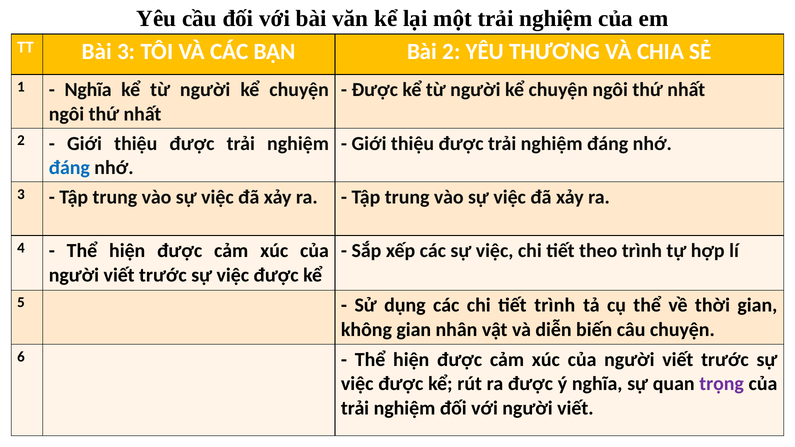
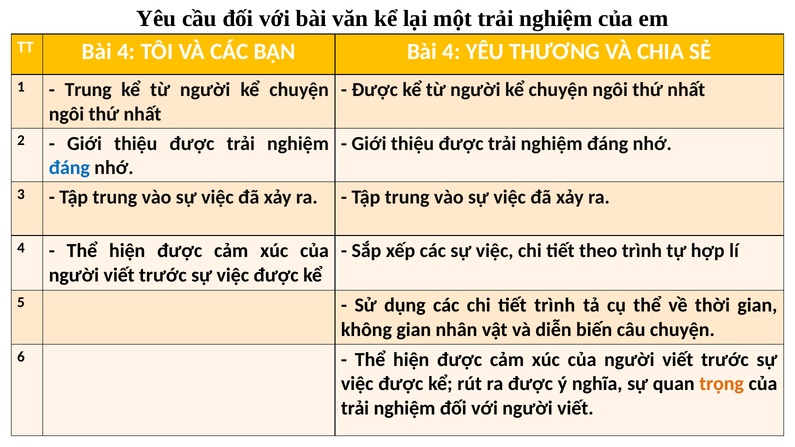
TT Bài 3: 3 -> 4 (126, 52)
BẠN Bài 2: 2 -> 4 (451, 52)
Nghĩa: Nghĩa -> Trung (88, 90)
trọng colour: purple -> orange (722, 384)
